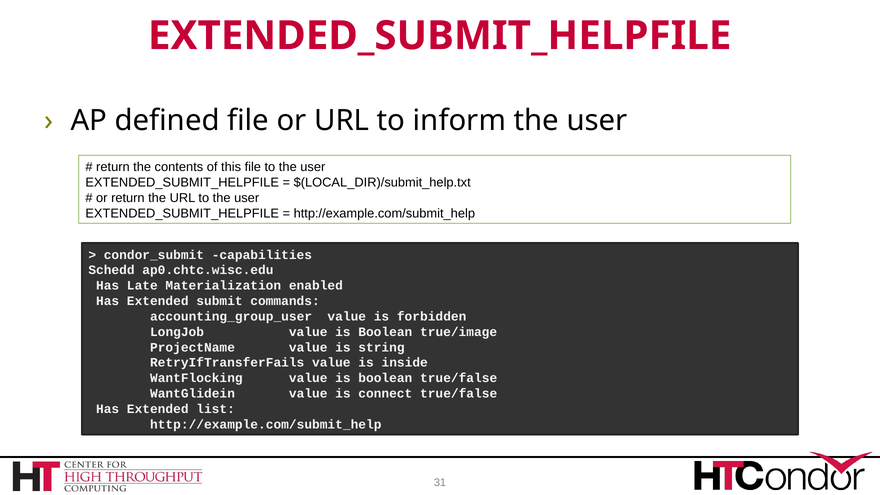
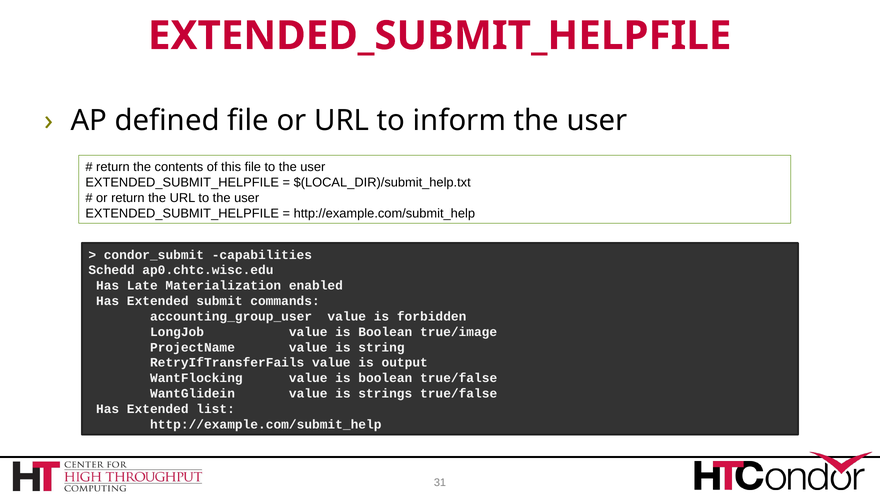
inside: inside -> output (405, 363)
connect: connect -> strings (385, 394)
